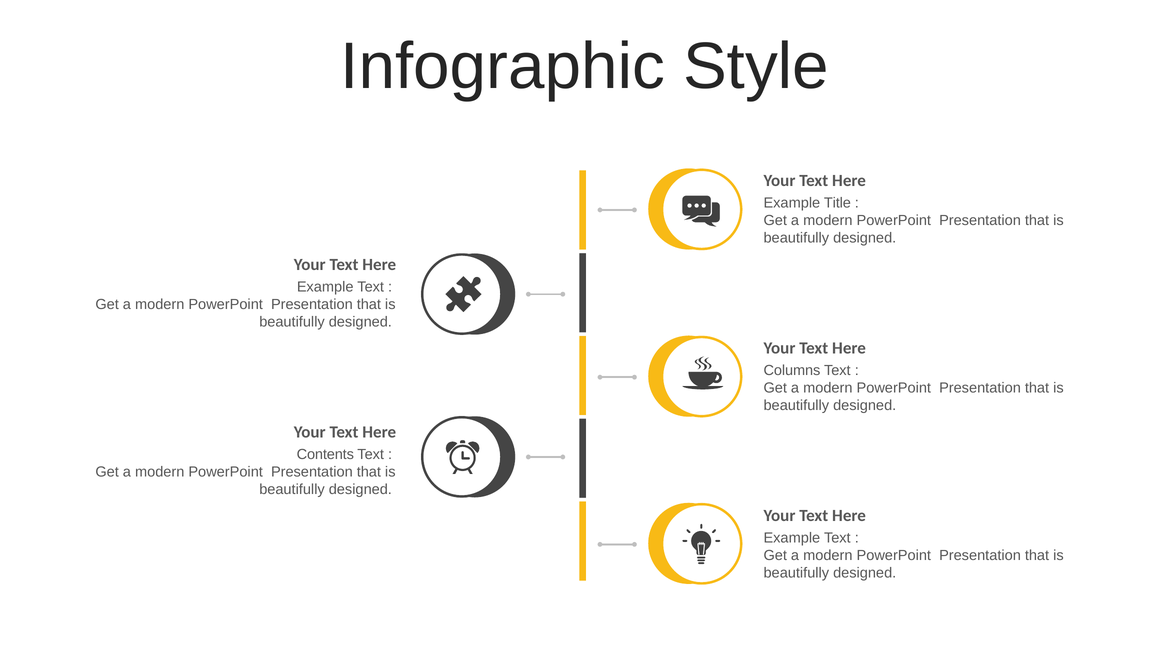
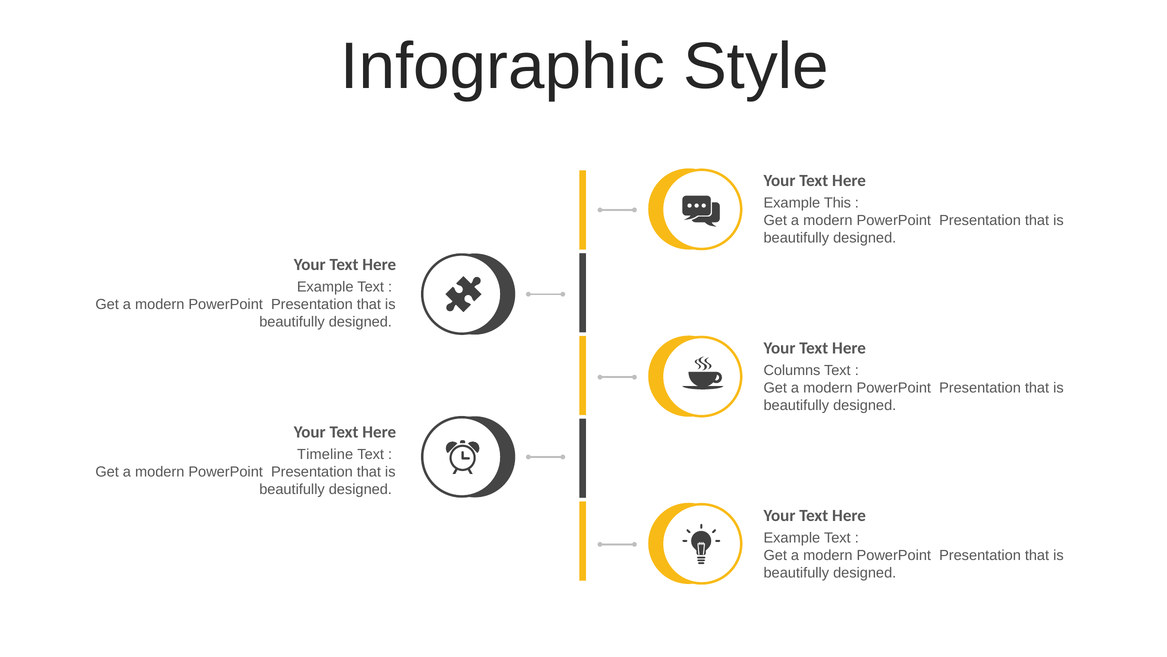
Title: Title -> This (837, 203)
Contents: Contents -> Timeline (325, 454)
